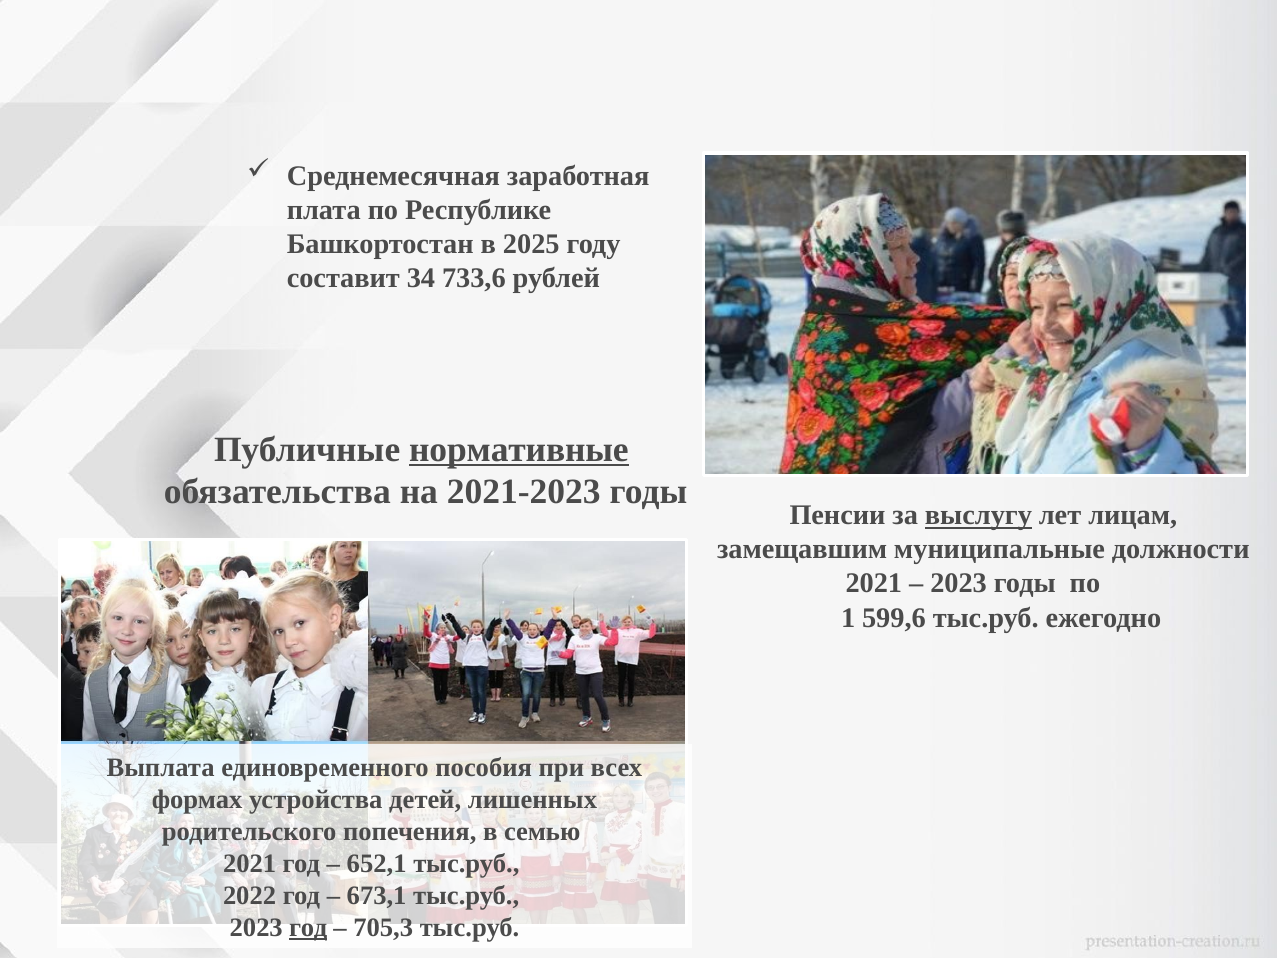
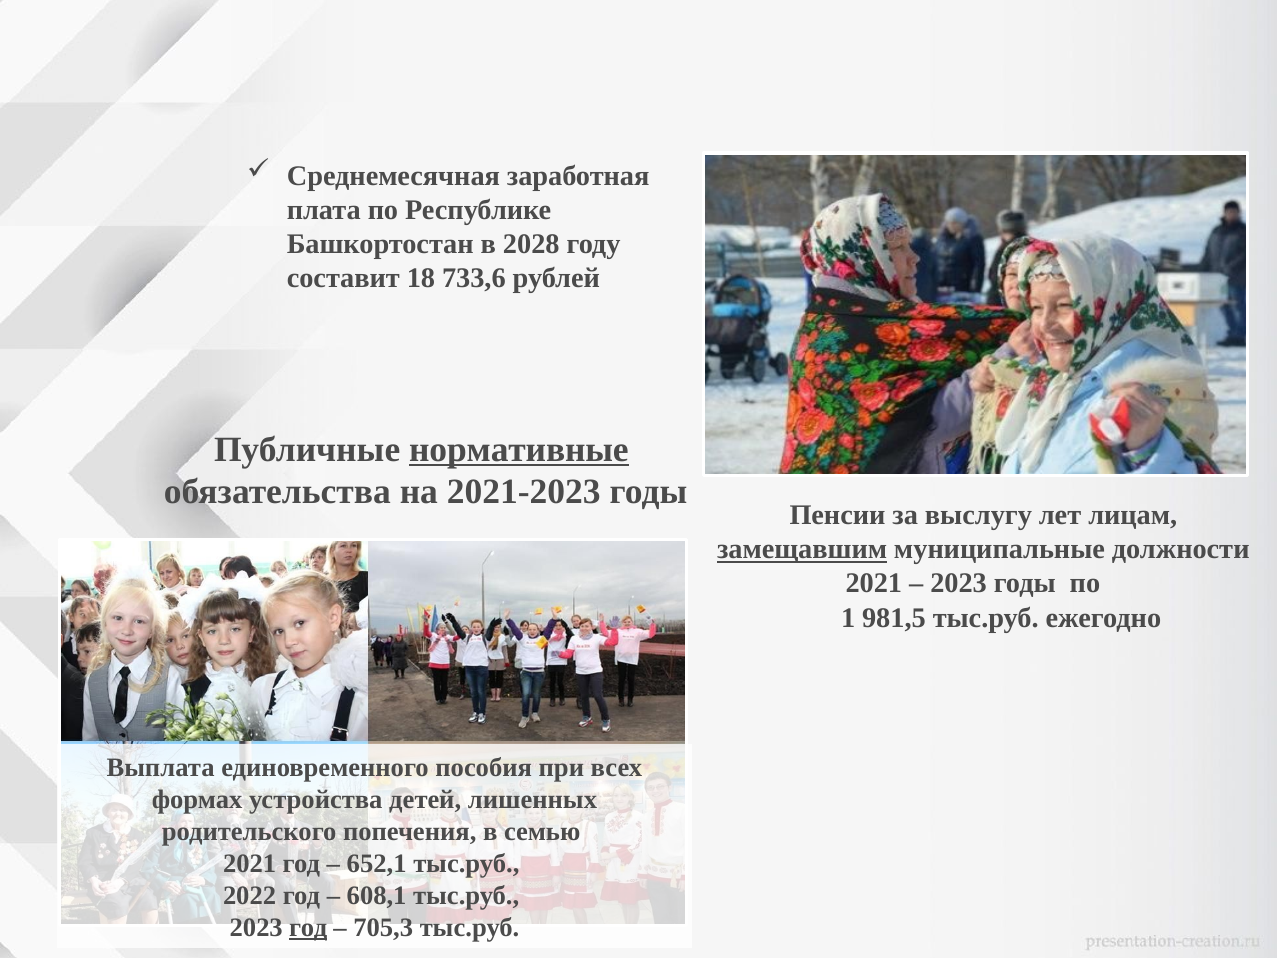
2025: 2025 -> 2028 (531, 244)
34: 34 -> 18 (421, 278)
выслугу underline: present -> none (978, 515)
замещавшим underline: none -> present (802, 549)
599,6: 599,6 -> 981,5 (894, 617)
673,1: 673,1 -> 608,1 (377, 895)
